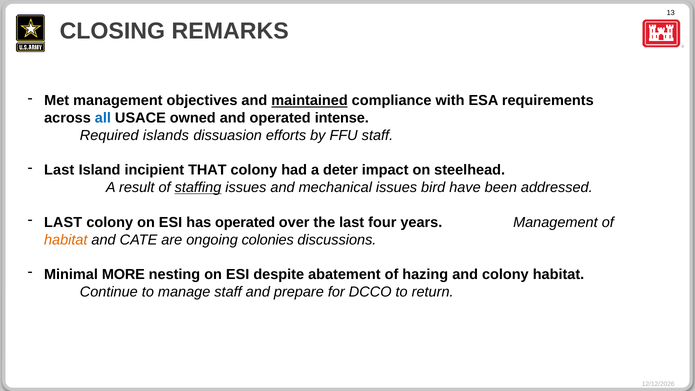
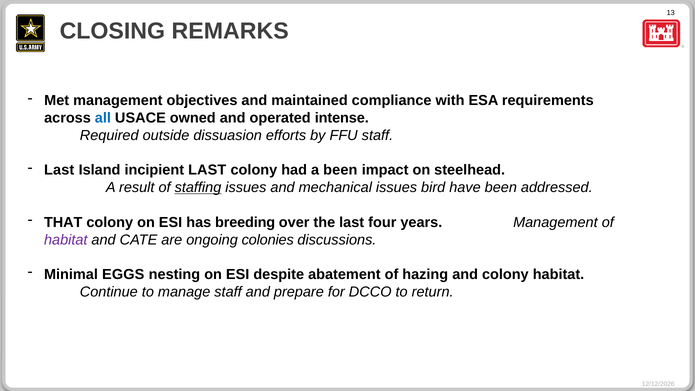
maintained underline: present -> none (310, 101)
islands: islands -> outside (166, 135)
incipient THAT: THAT -> LAST (207, 170)
a deter: deter -> been (340, 170)
LAST: LAST -> THAT (63, 222)
has operated: operated -> breeding (245, 222)
habitat colour: orange -> purple (66, 240)
MORE: MORE -> EGGS (123, 274)
